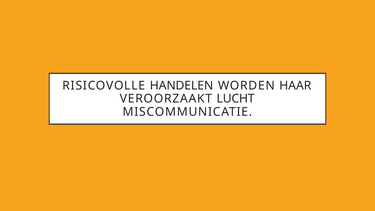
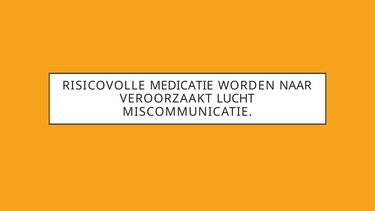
HANDELEN: HANDELEN -> MEDICATIE (182, 86)
HAAR: HAAR -> NAAR (296, 86)
